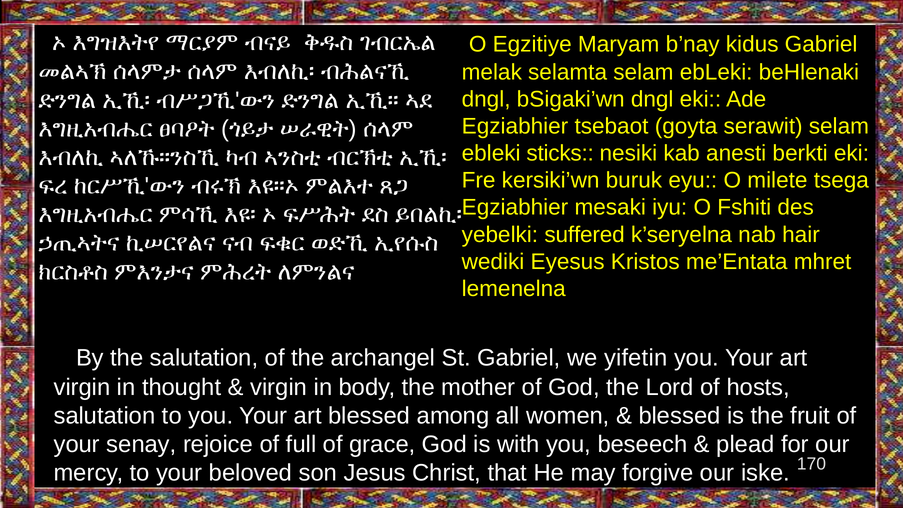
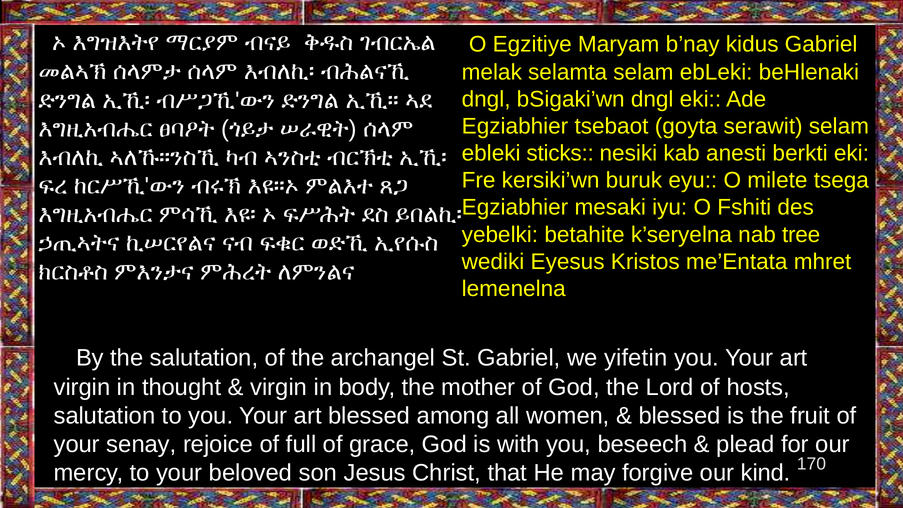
suffered: suffered -> betahite (585, 235)
hair: hair -> tree (801, 235)
iske: iske -> kind (766, 473)
